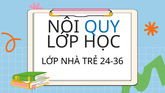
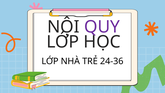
QUY colour: blue -> purple (102, 27)
